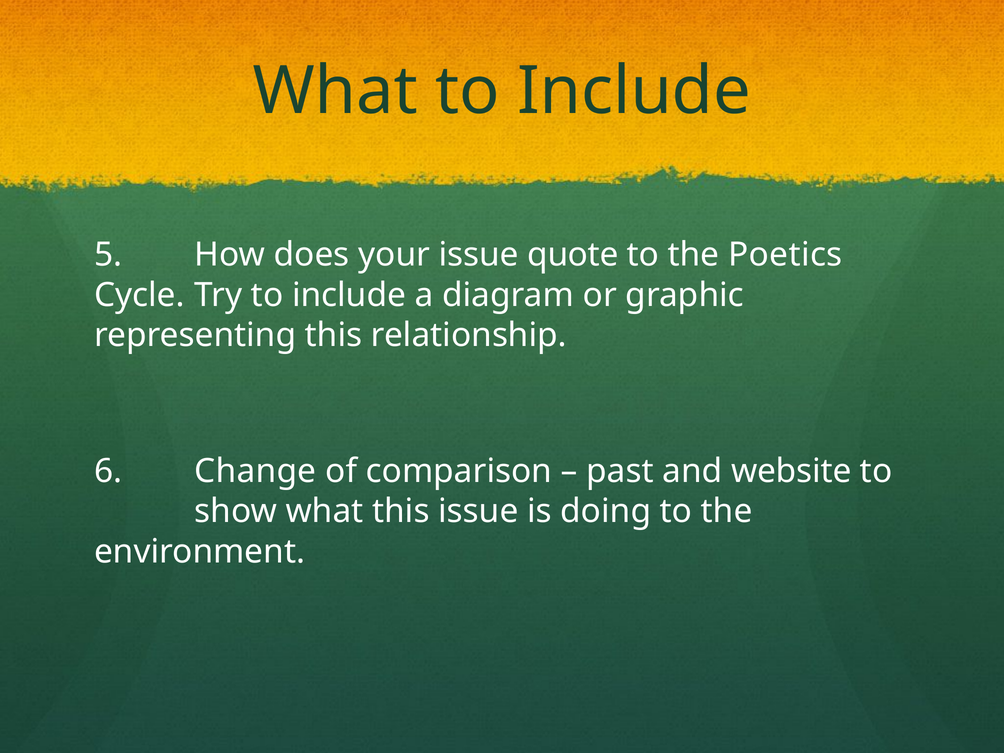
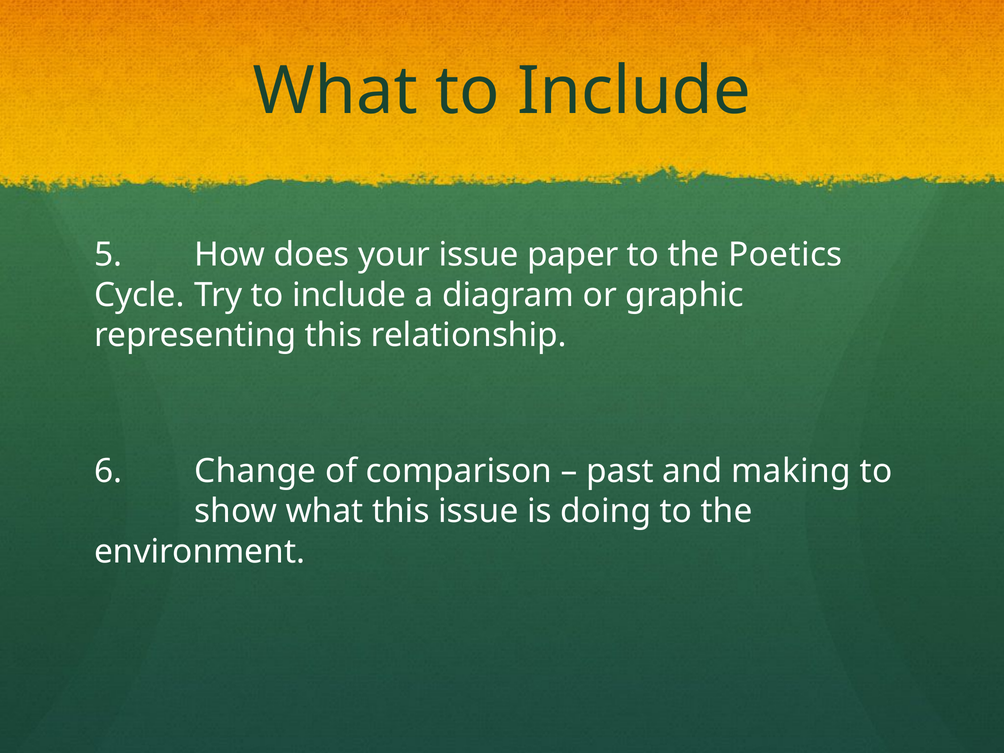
quote: quote -> paper (573, 255)
website: website -> making (791, 471)
